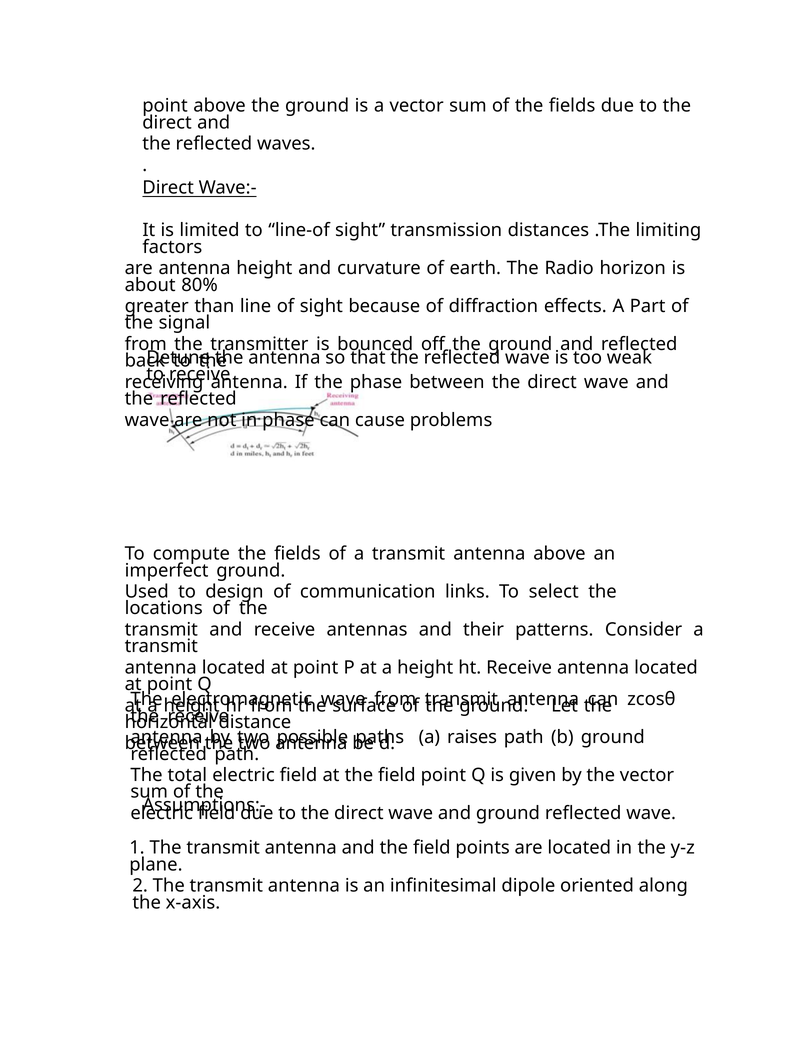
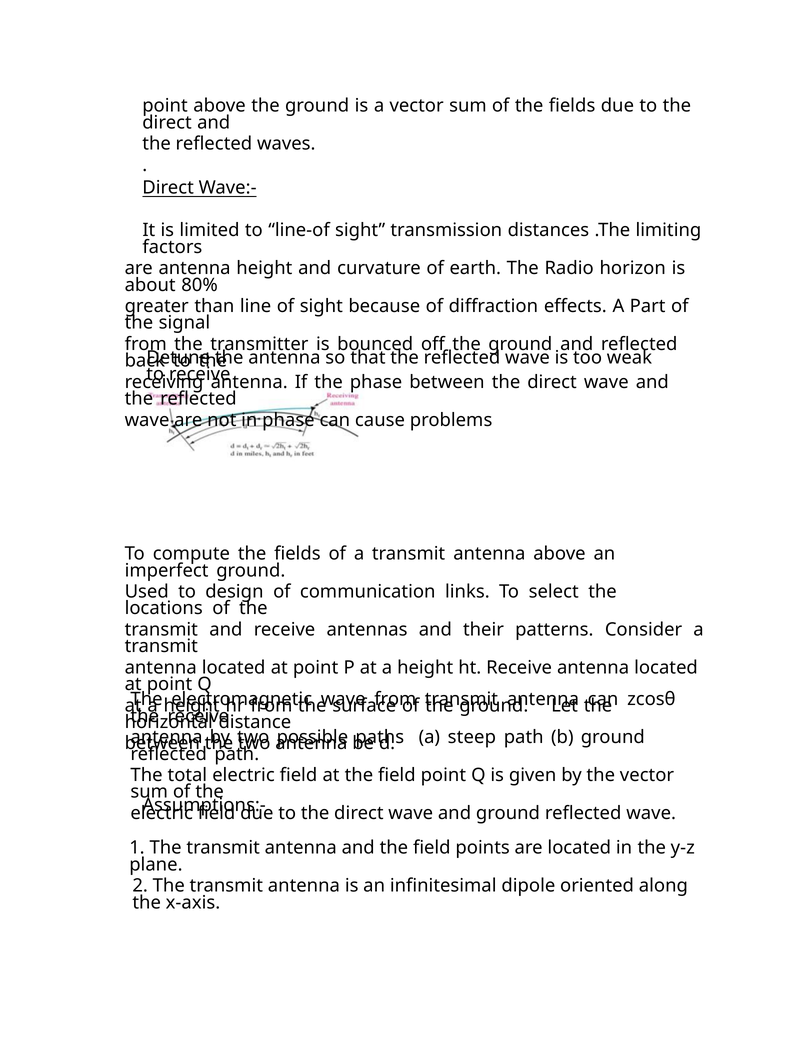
raises: raises -> steep (472, 737)
